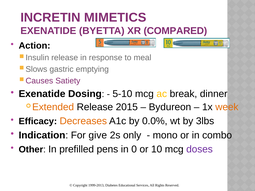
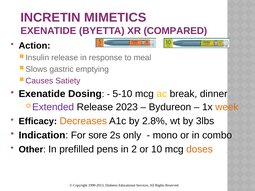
Extended colour: orange -> purple (53, 107)
2015: 2015 -> 2023 (127, 107)
0.0%: 0.0% -> 2.8% (155, 121)
give: give -> sore (98, 135)
0: 0 -> 2 (134, 149)
doses colour: purple -> orange (200, 149)
